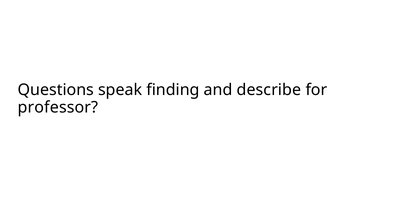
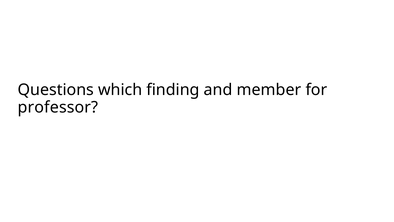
speak: speak -> which (120, 90)
describe: describe -> member (269, 90)
